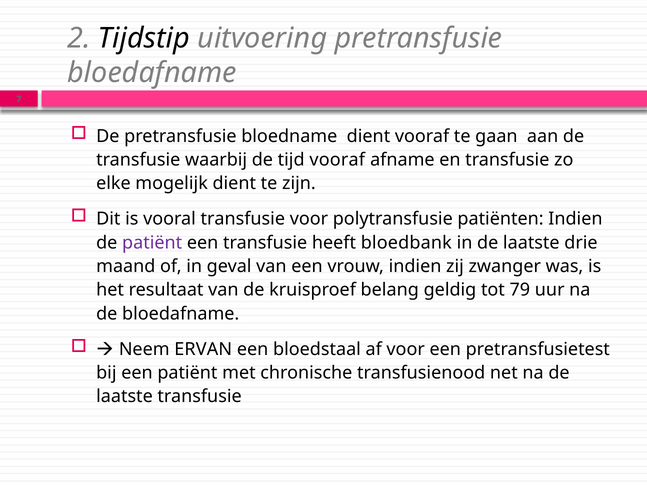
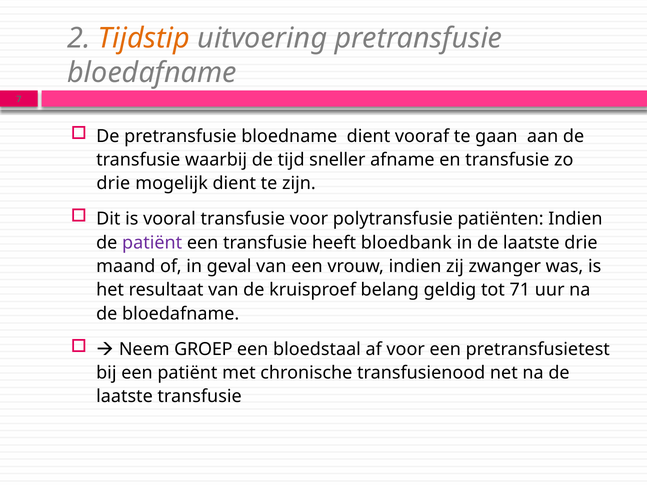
Tijdstip colour: black -> orange (144, 38)
tijd vooraf: vooraf -> sneller (337, 160)
elke: elke -> drie (113, 184)
79: 79 -> 71 (520, 290)
ERVAN: ERVAN -> GROEP (203, 349)
